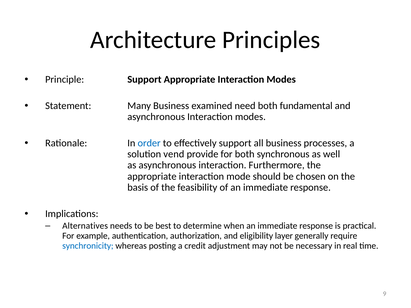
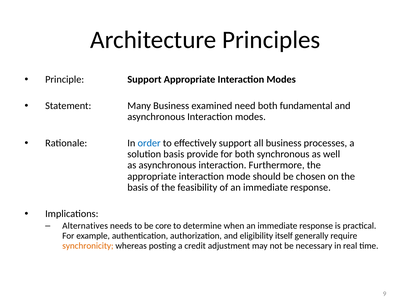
solution vend: vend -> basis (174, 154)
best: best -> core (163, 226)
layer: layer -> itself (284, 236)
synchronicity colour: blue -> orange (88, 246)
